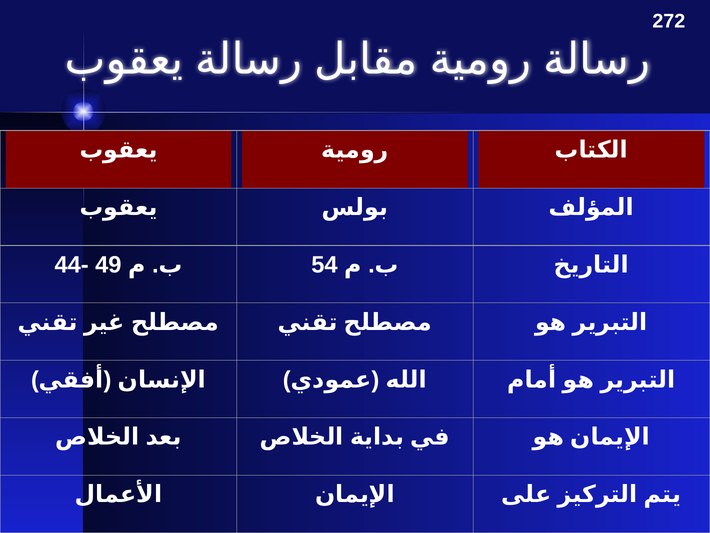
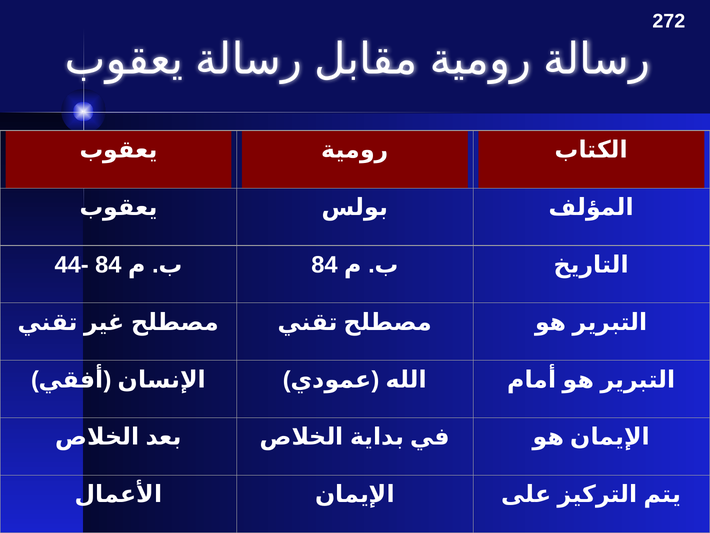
44- 49: 49 -> 84 (108, 265)
54: 54 -> 84 (324, 265)
